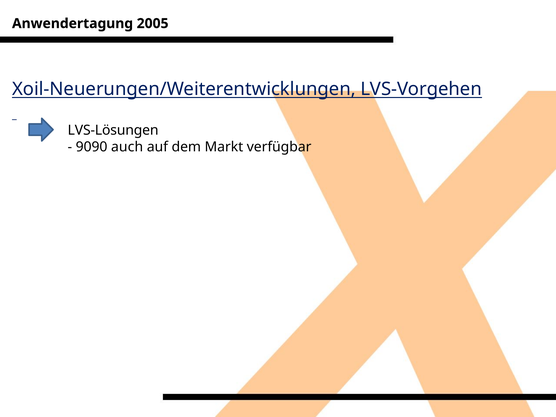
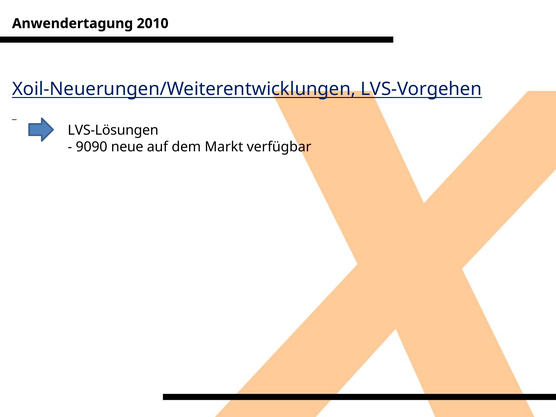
2005: 2005 -> 2010 (153, 23)
auch: auch -> neue (127, 147)
